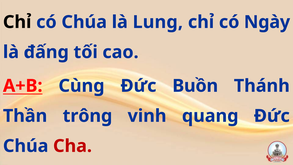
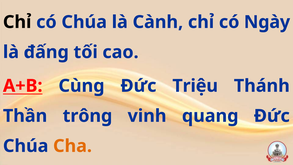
Lung: Lung -> Cành (158, 22)
Buồn: Buồn -> Triệu (195, 86)
Cha colour: red -> orange (73, 146)
